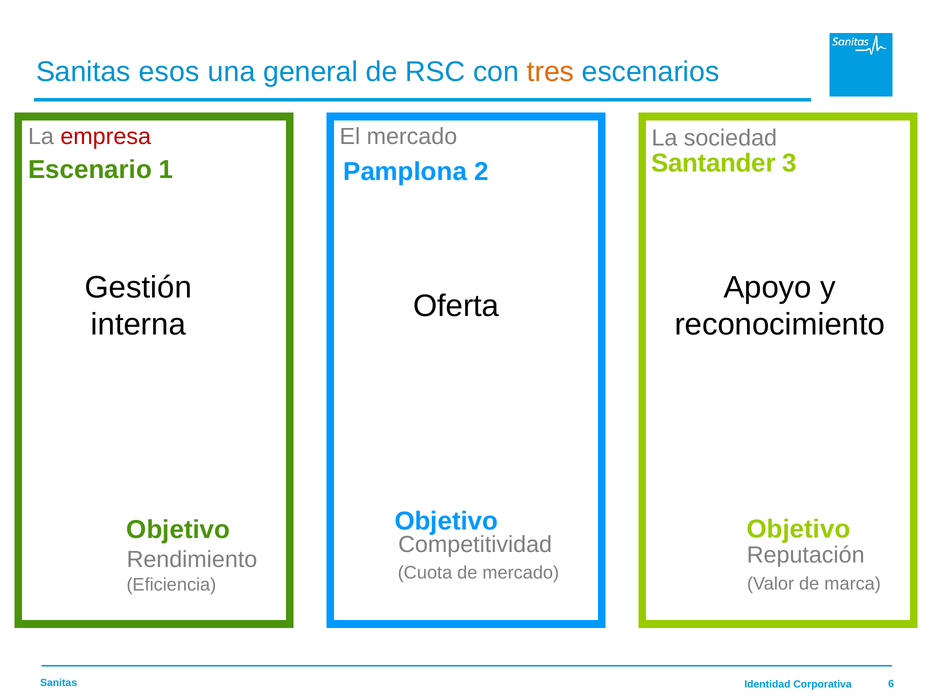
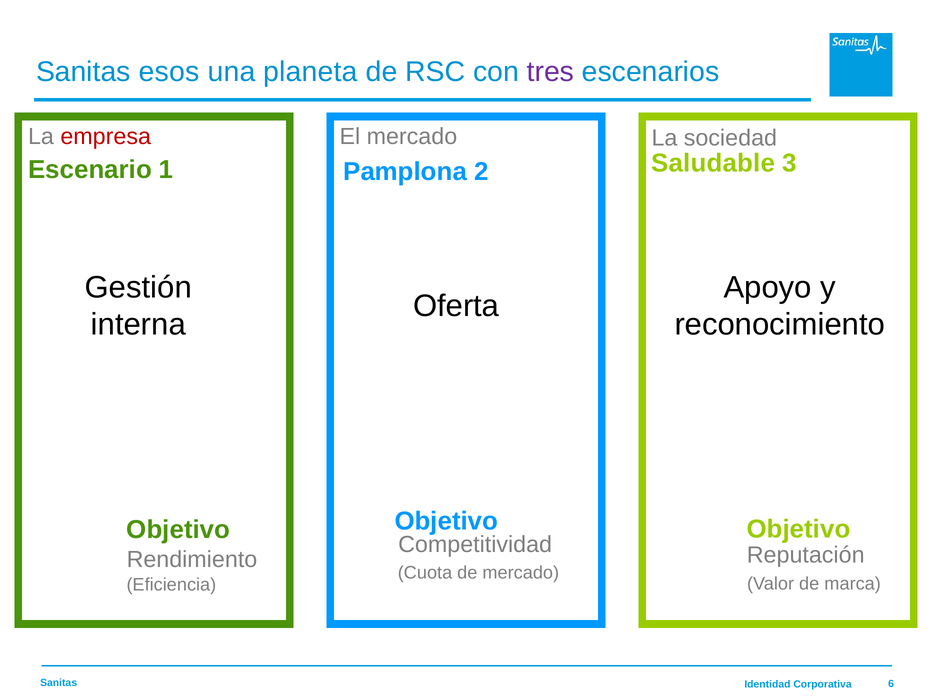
general: general -> planeta (310, 72)
tres colour: orange -> purple (550, 72)
Santander: Santander -> Saludable (713, 163)
